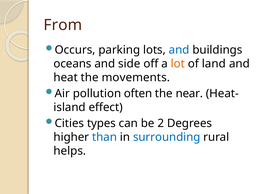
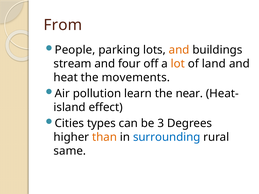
Occurs: Occurs -> People (75, 50)
and colour: blue -> orange (179, 50)
oceans: oceans -> stream (73, 64)
side: side -> four (129, 64)
often: often -> learn (138, 94)
2: 2 -> 3 (161, 123)
than colour: blue -> orange (104, 137)
helps: helps -> same (70, 151)
